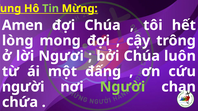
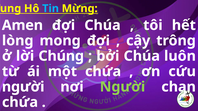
Tin colour: light green -> light blue (51, 8)
Ngươi: Ngươi -> Chúng (61, 56)
một đấng: đấng -> chứa (103, 72)
